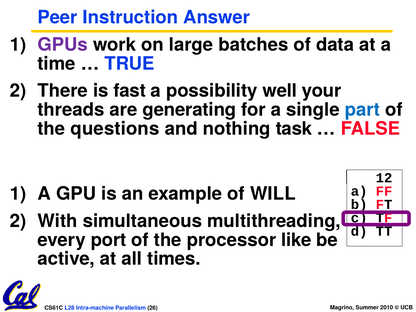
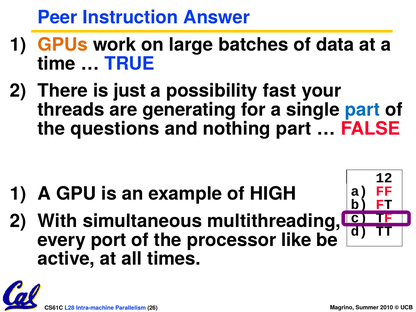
GPUs colour: purple -> orange (63, 45)
fast: fast -> just (130, 91)
well: well -> fast (280, 91)
nothing task: task -> part (294, 129)
WILL: WILL -> HIGH (273, 194)
